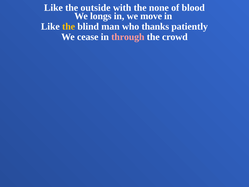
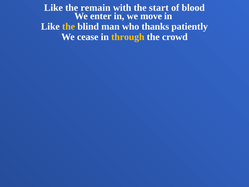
outside: outside -> remain (96, 8)
none: none -> start (159, 8)
longs: longs -> enter (101, 16)
through colour: pink -> yellow (128, 37)
